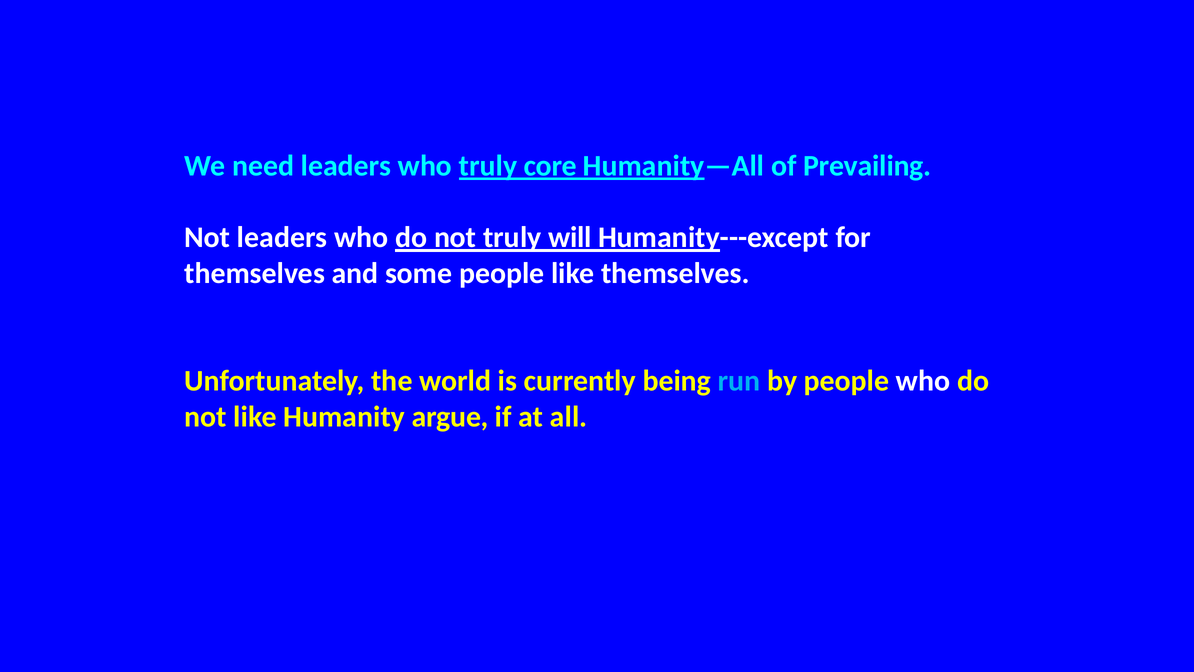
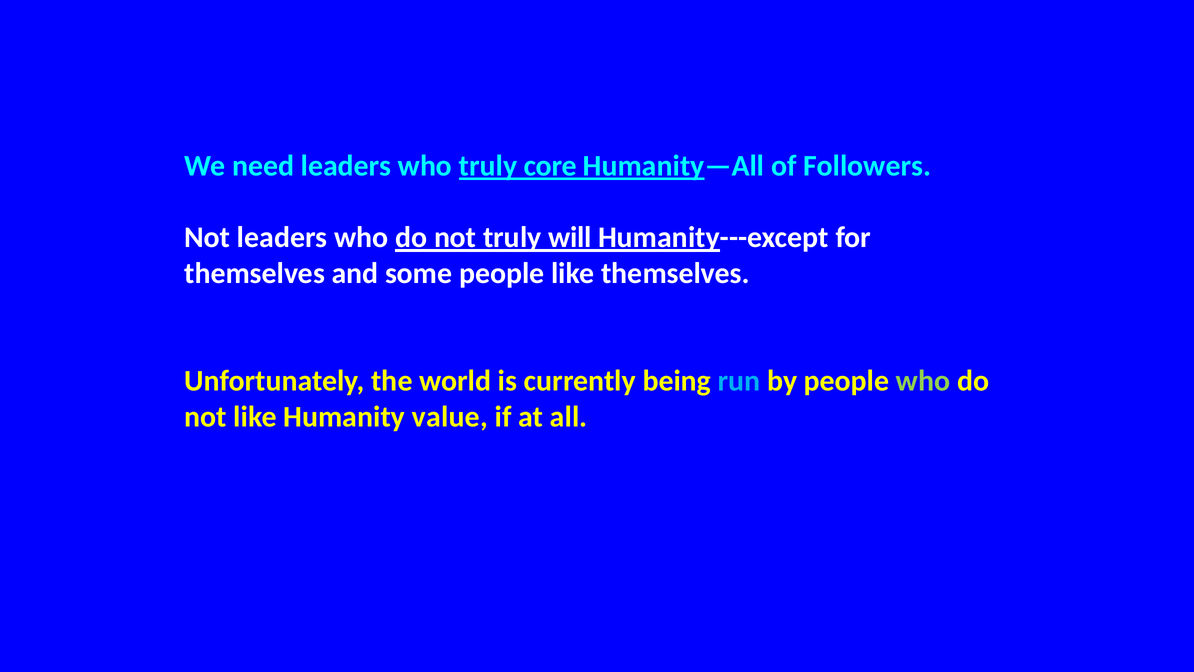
Prevailing: Prevailing -> Followers (867, 166)
who colour: white -> light green (923, 381)
argue: argue -> value (450, 417)
